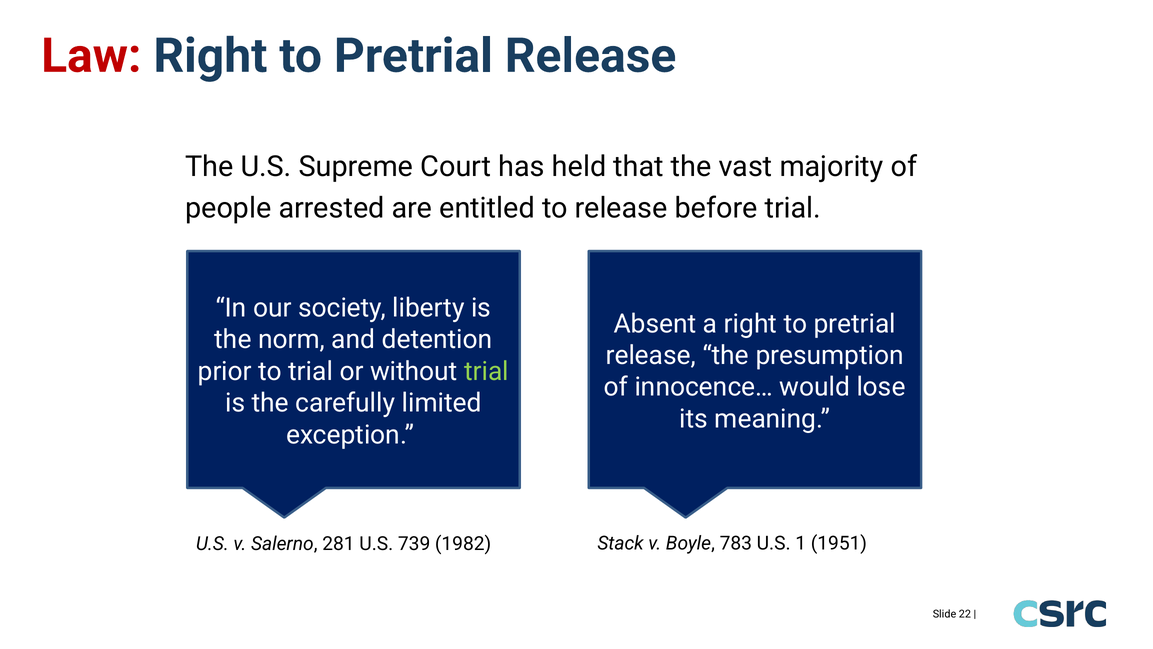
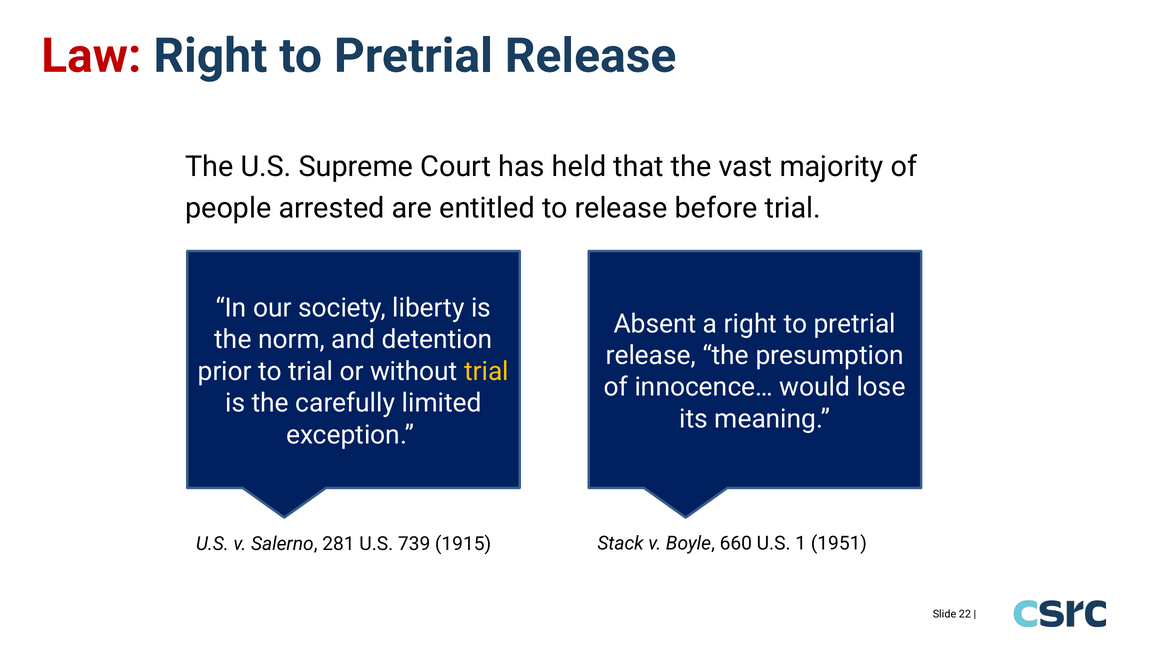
trial colour: light green -> yellow (486, 371)
1982: 1982 -> 1915 (463, 543)
783: 783 -> 660 (736, 543)
